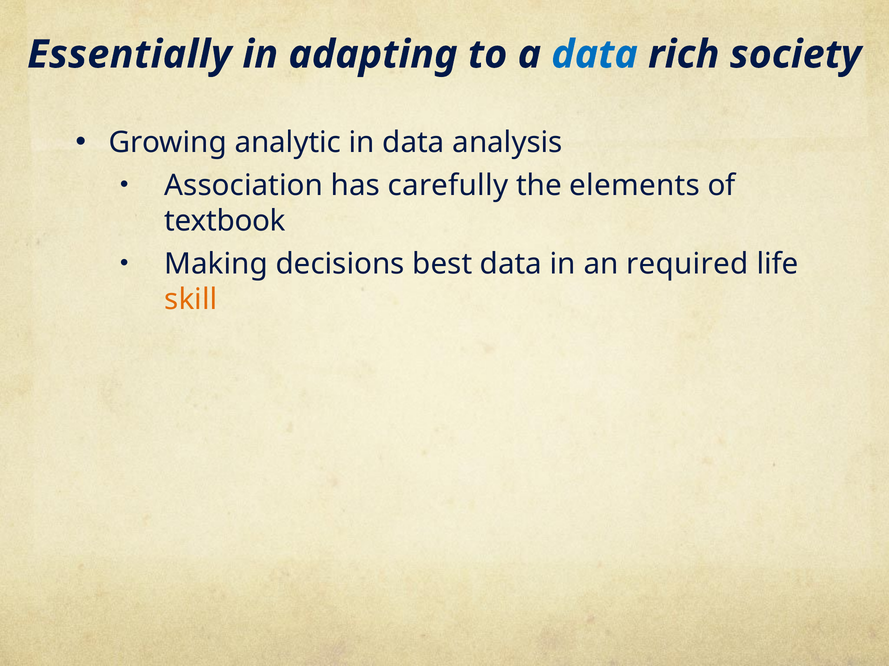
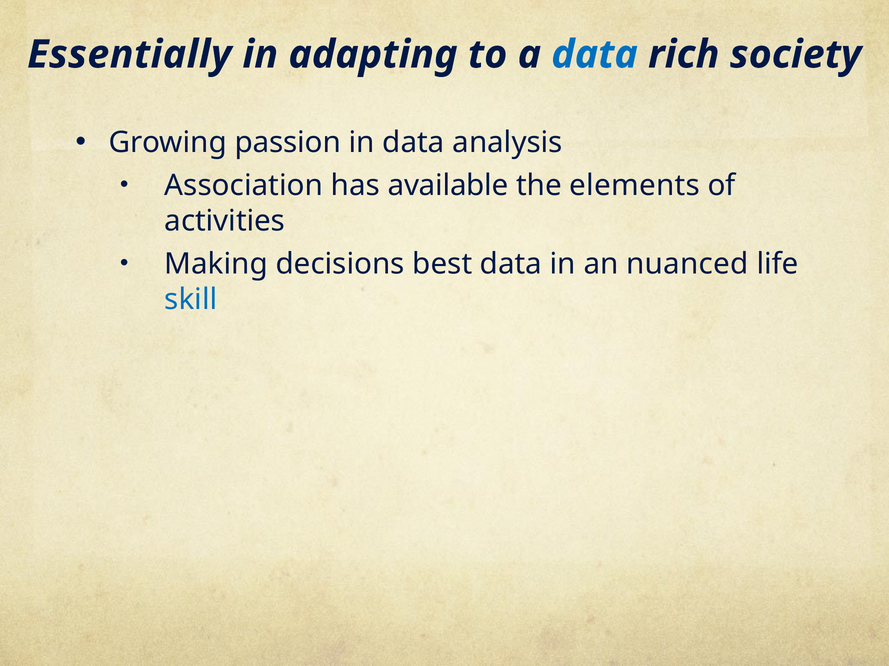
analytic: analytic -> passion (288, 143)
carefully: carefully -> available (448, 186)
textbook: textbook -> activities (225, 221)
required: required -> nuanced (687, 264)
skill colour: orange -> blue (191, 300)
